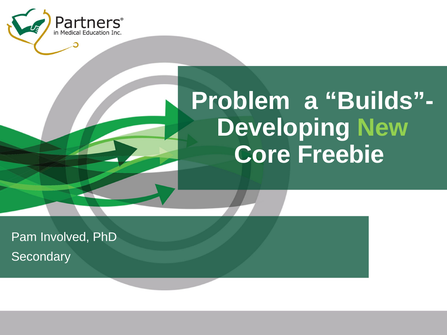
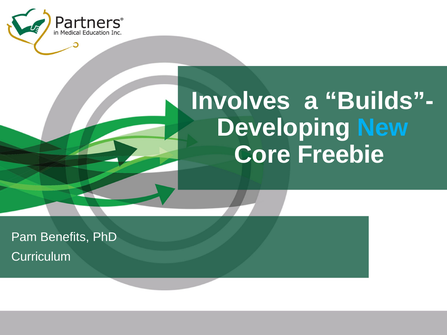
Problem: Problem -> Involves (241, 101)
New colour: light green -> light blue (383, 128)
Involved: Involved -> Benefits (65, 237)
Secondary: Secondary -> Curriculum (41, 257)
